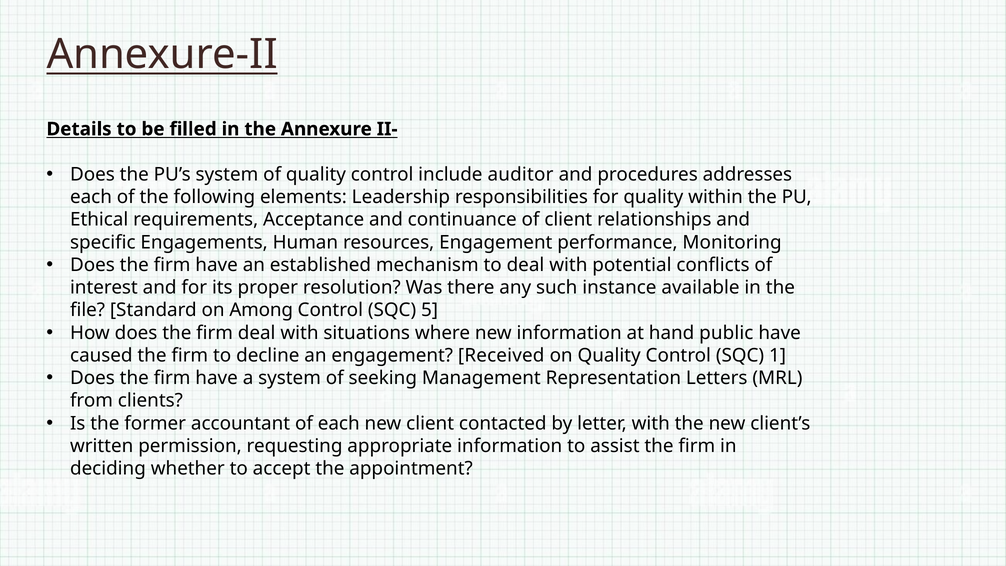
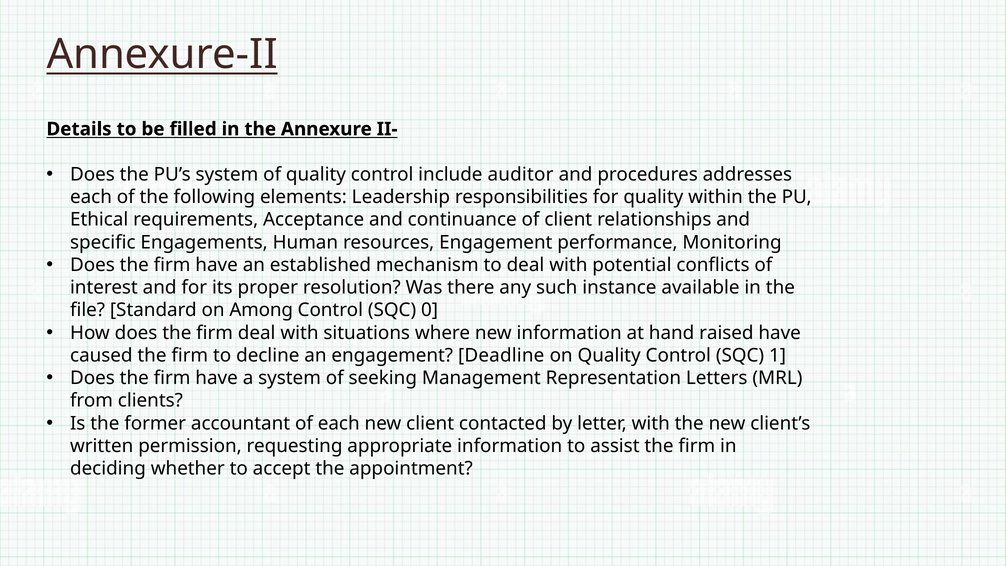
5: 5 -> 0 (430, 310)
public: public -> raised (726, 333)
Received: Received -> Deadline (501, 355)
